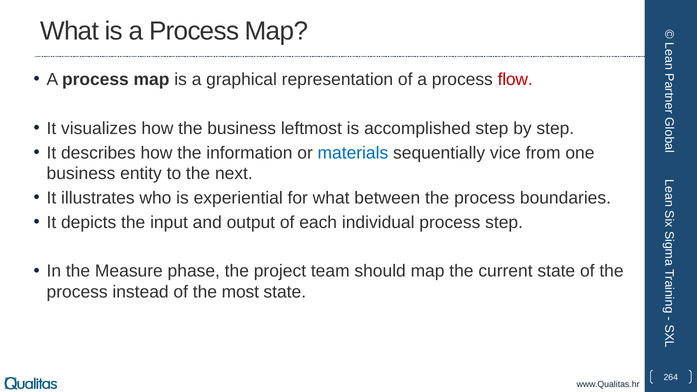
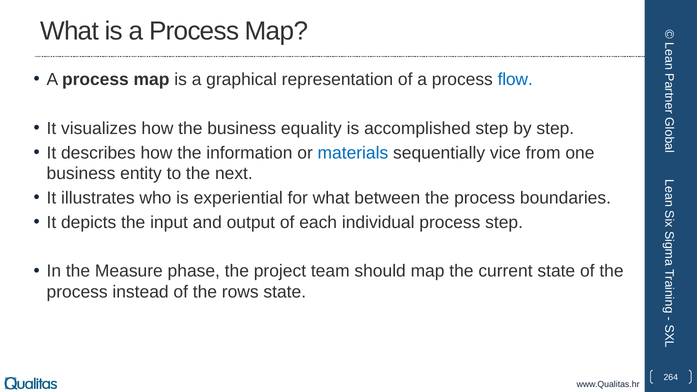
flow colour: red -> blue (515, 80)
leftmost: leftmost -> equality (311, 128)
most: most -> rows (240, 292)
